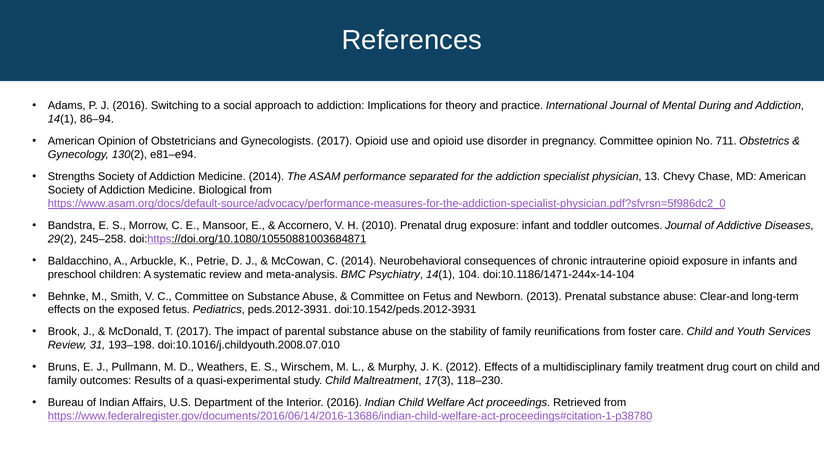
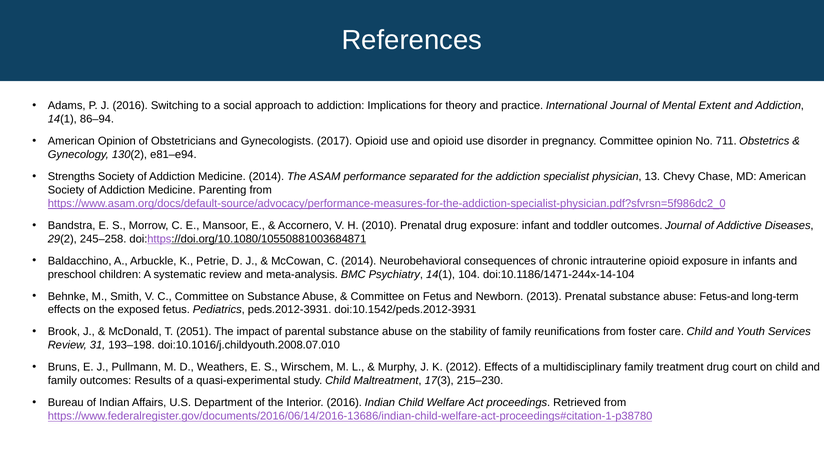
During: During -> Extent (715, 106)
Biological: Biological -> Parenting (223, 190)
Clear-and: Clear-and -> Fetus-and (724, 296)
T 2017: 2017 -> 2051 (194, 331)
118–230: 118–230 -> 215–230 (480, 380)
